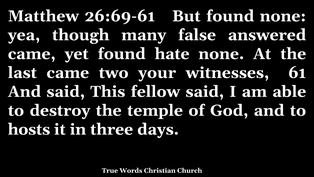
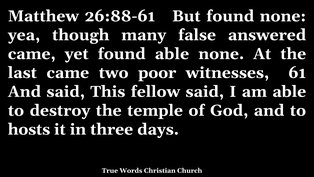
26:69-61: 26:69-61 -> 26:88-61 (120, 16)
found hate: hate -> able (172, 54)
your: your -> poor (157, 73)
